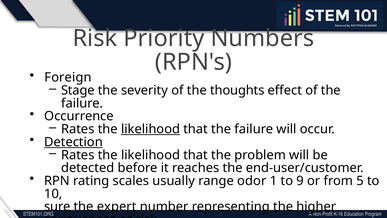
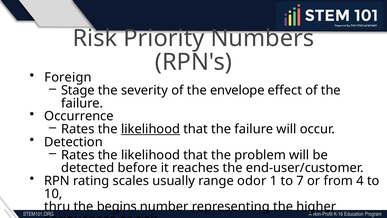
thoughts: thoughts -> envelope (237, 90)
Detection underline: present -> none (73, 142)
9: 9 -> 7 (300, 181)
5: 5 -> 4 (360, 181)
sure: sure -> thru (57, 206)
expert: expert -> begins (117, 206)
